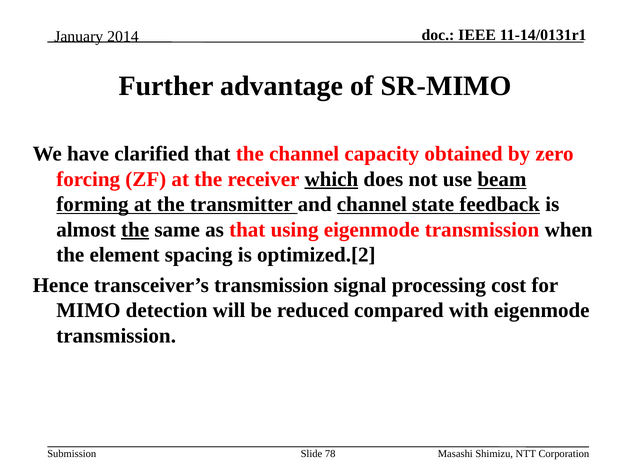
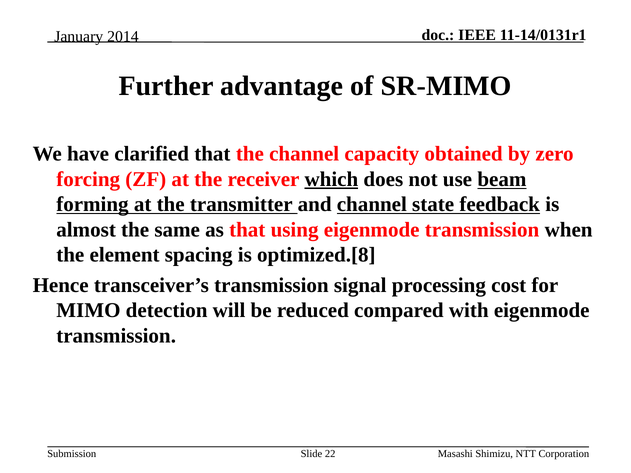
the underline: present -> none (135, 230)
optimized.[2: optimized.[2 -> optimized.[8 (316, 255)
78: 78 -> 22 (330, 454)
